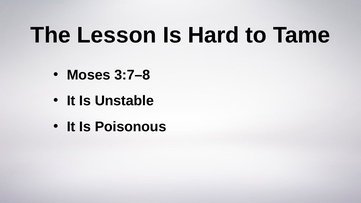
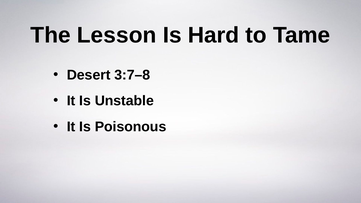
Moses: Moses -> Desert (89, 75)
